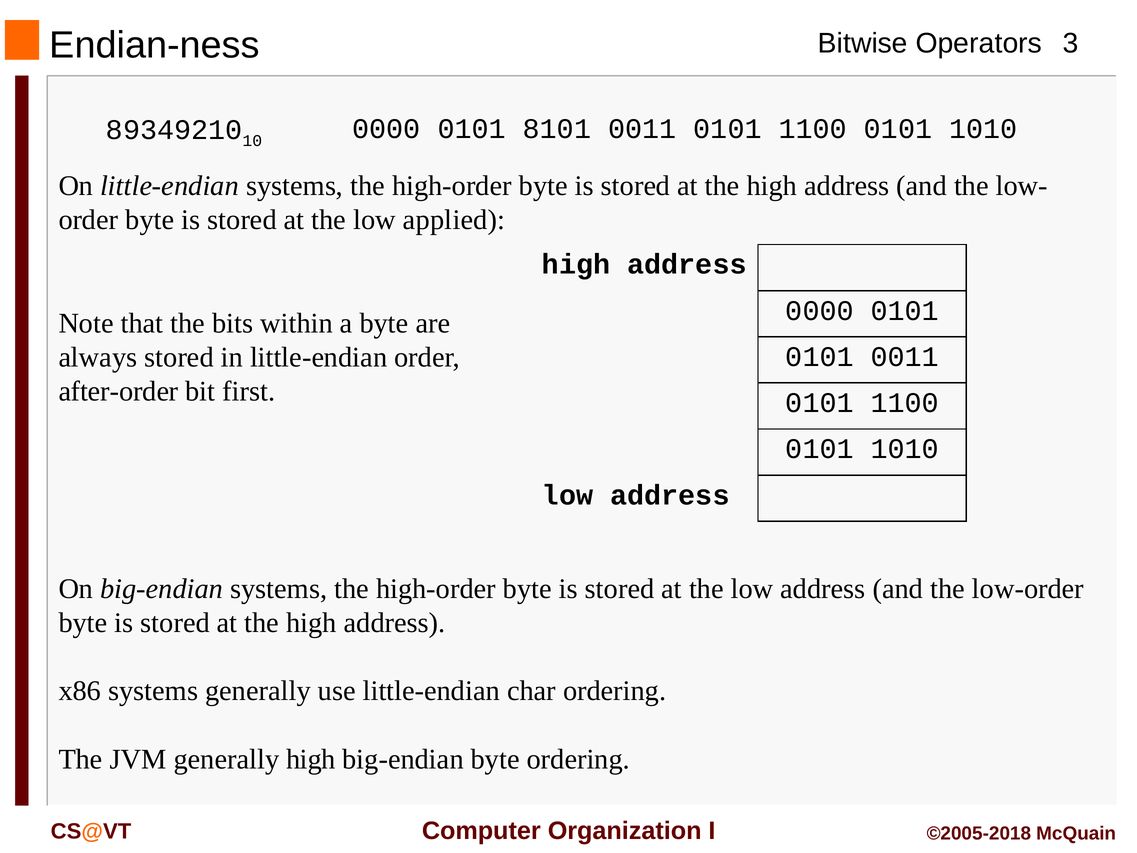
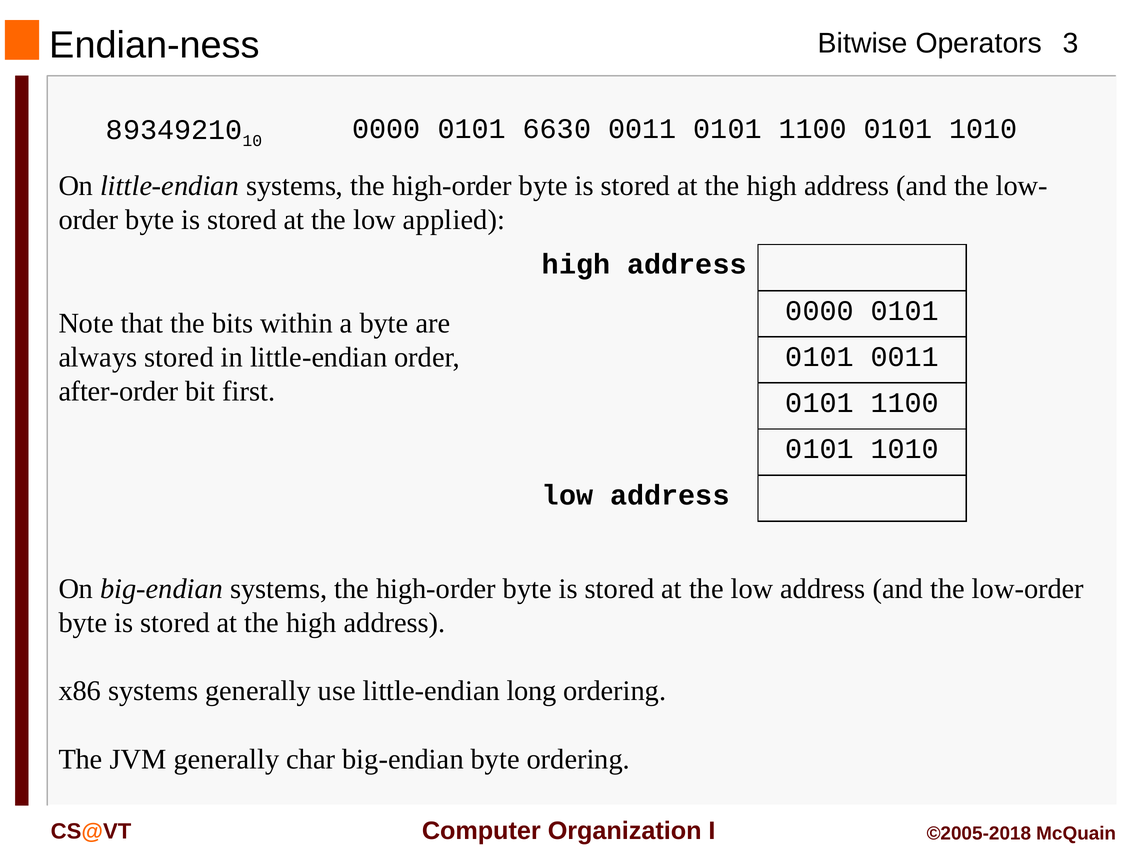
8101: 8101 -> 6630 (557, 129)
char: char -> long (532, 691)
generally high: high -> char (311, 759)
